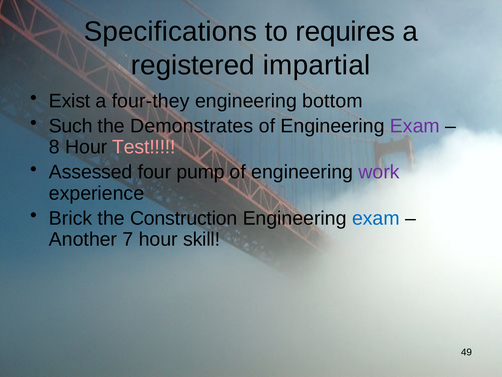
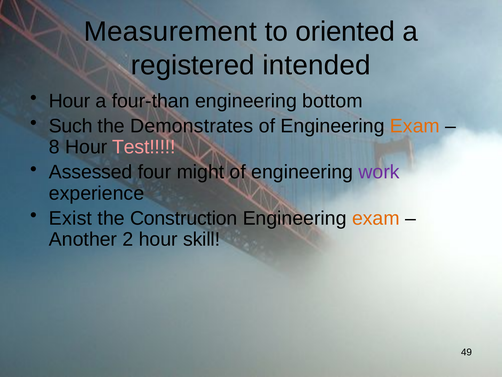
Specifications: Specifications -> Measurement (170, 32)
requires: requires -> oriented (345, 32)
impartial: impartial -> intended (317, 65)
Exist: Exist -> Hour (70, 101)
four-they: four-they -> four-than (151, 101)
Exam colour: purple -> orange (415, 126)
pump: pump -> might (200, 172)
Brick: Brick -> Exist (71, 218)
exam colour: blue -> orange (376, 218)
7: 7 -> 2 (128, 239)
